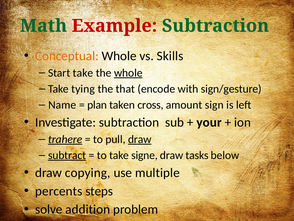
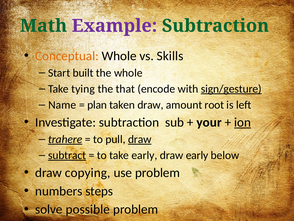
Example colour: red -> purple (114, 26)
Start take: take -> built (83, 73)
whole underline: present -> none (128, 73)
sign/gesture underline: none -> present (231, 89)
taken cross: cross -> draw (150, 105)
sign: sign -> root (214, 105)
ion underline: none -> present (243, 122)
take signe: signe -> early (144, 155)
draw tasks: tasks -> early (197, 155)
use multiple: multiple -> problem (157, 172)
percents: percents -> numbers (59, 191)
addition: addition -> possible (88, 209)
